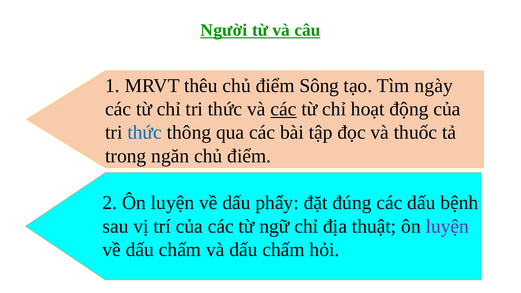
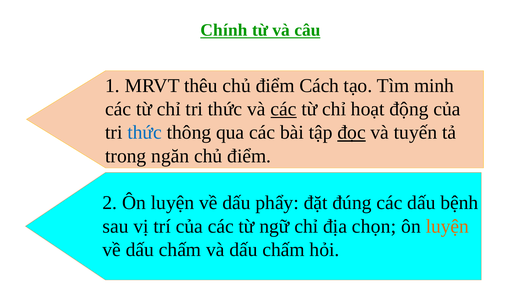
Người: Người -> Chính (224, 30)
Sông: Sông -> Cách (319, 86)
ngày: ngày -> minh (434, 86)
đọc underline: none -> present (352, 133)
thuốc: thuốc -> tuyến (416, 133)
thuật: thuật -> chọn (374, 226)
luyện colour: purple -> orange (447, 226)
